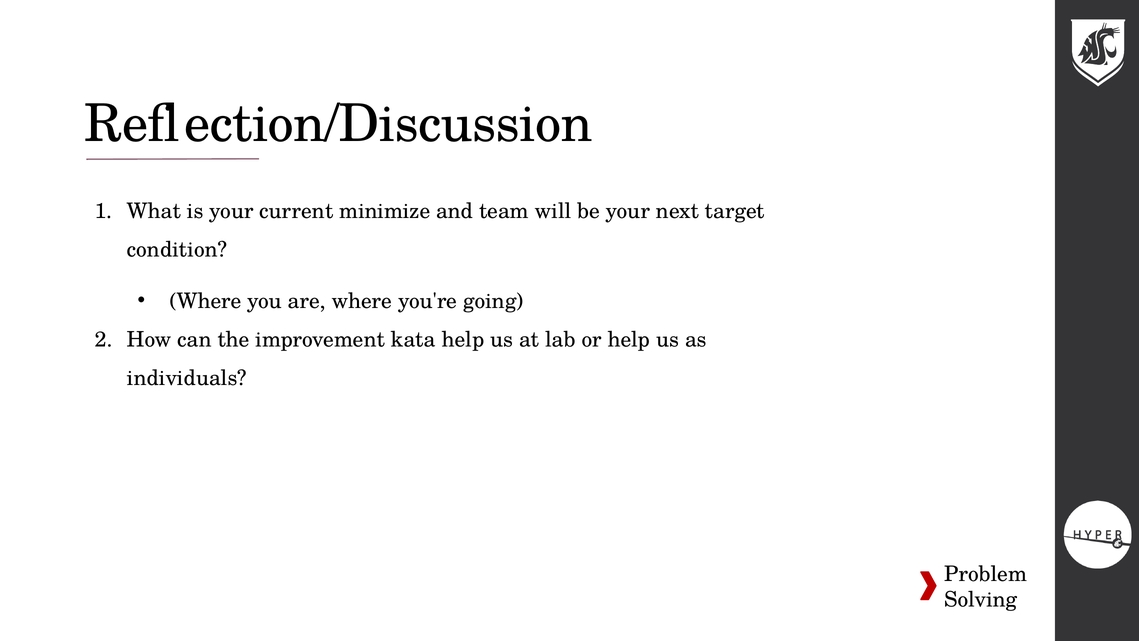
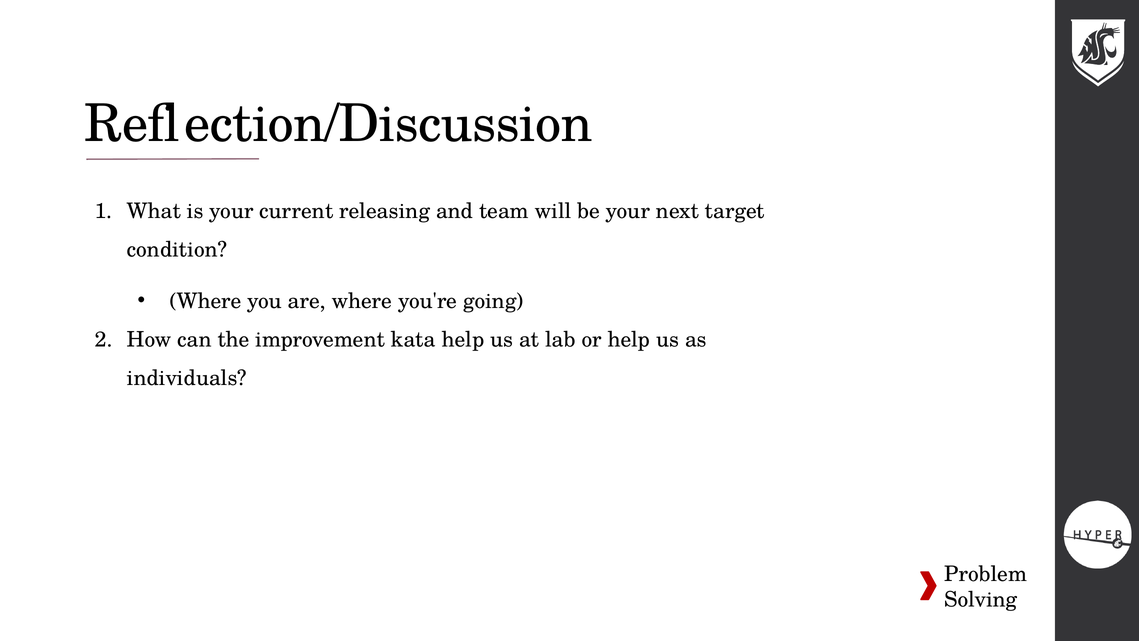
minimize: minimize -> releasing (385, 211)
